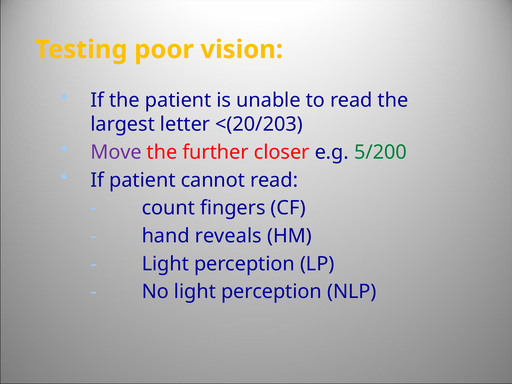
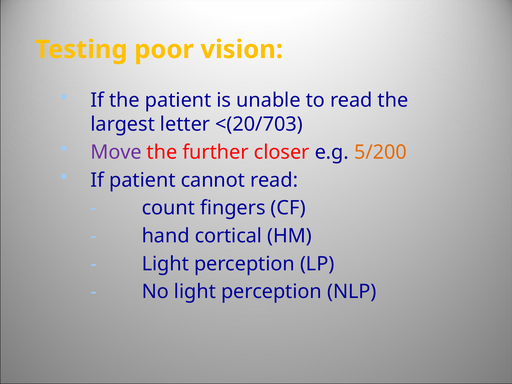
<(20/203: <(20/203 -> <(20/703 (259, 124)
5/200 colour: green -> orange (380, 152)
reveals: reveals -> cortical (228, 236)
